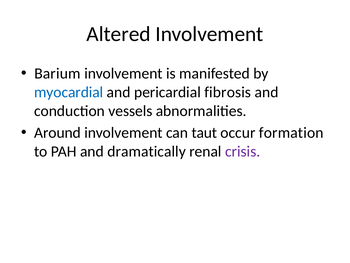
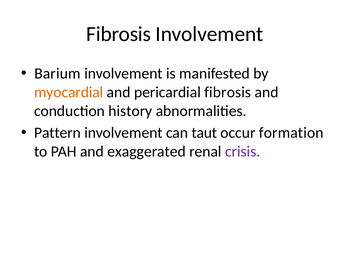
Altered: Altered -> Fibrosis (119, 34)
myocardial colour: blue -> orange (69, 92)
vessels: vessels -> history (130, 111)
Around: Around -> Pattern (58, 133)
dramatically: dramatically -> exaggerated (147, 151)
